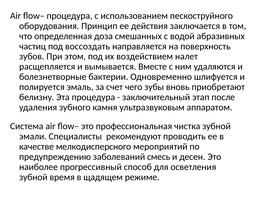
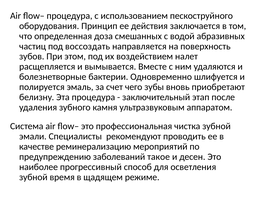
мелкодисперсного: мелкодисперсного -> реминерализацию (94, 147)
смесь: смесь -> такое (159, 157)
